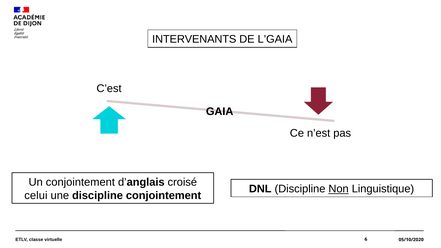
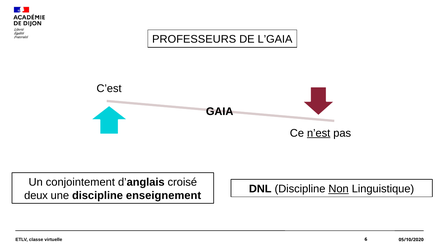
INTERVENANTS: INTERVENANTS -> PROFESSEURS (194, 39)
n’est underline: none -> present (319, 133)
celui: celui -> deux (36, 196)
discipline conjointement: conjointement -> enseignement (164, 196)
